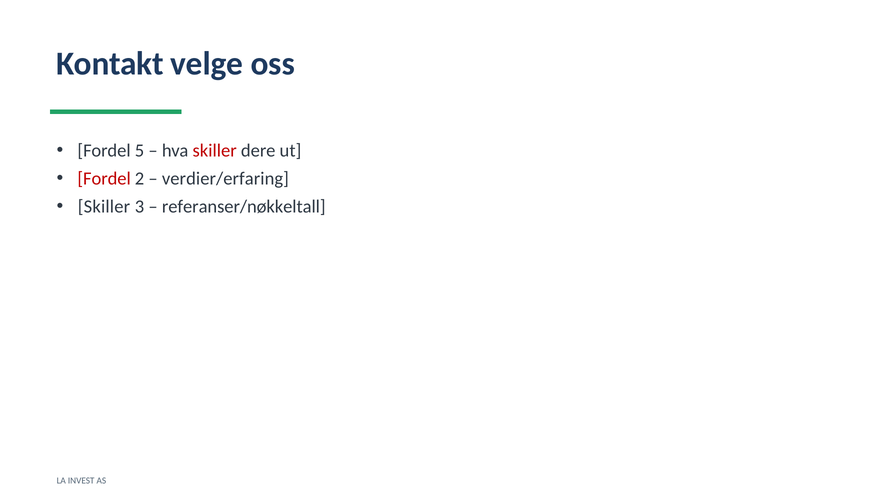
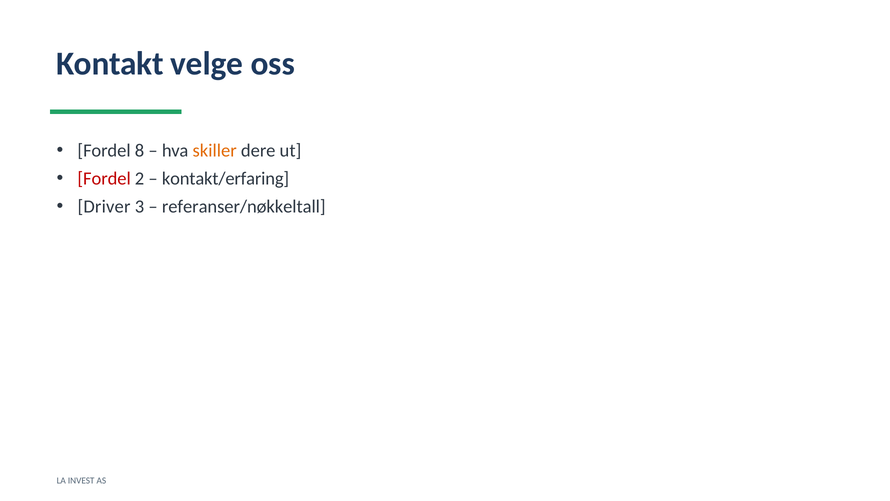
5: 5 -> 8 (140, 151)
skiller colour: red -> orange (215, 151)
verdier/erfaring: verdier/erfaring -> kontakt/erfaring (226, 179)
Skiller: Skiller -> Driver (104, 206)
